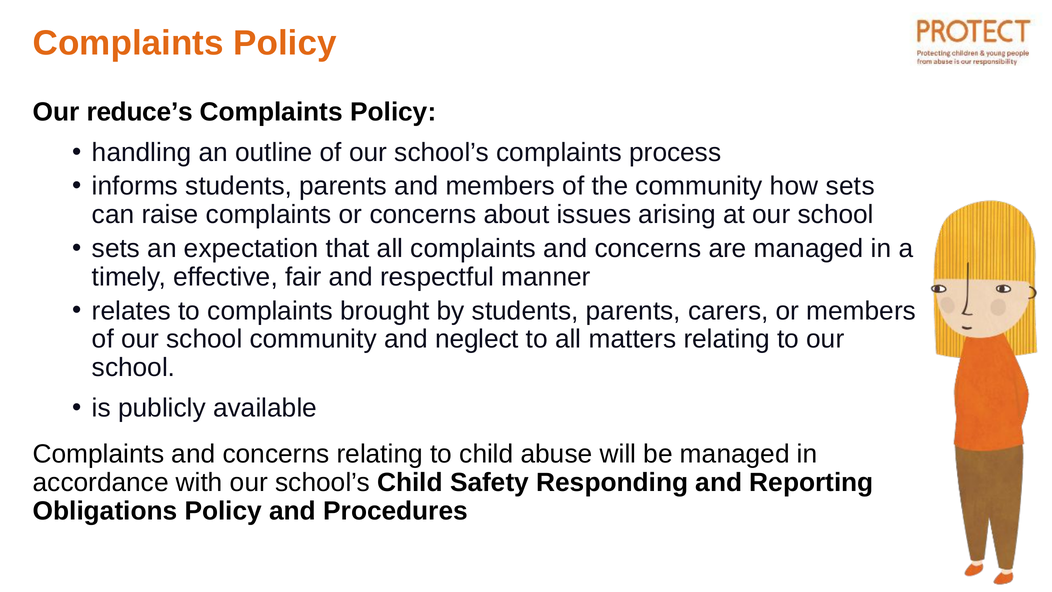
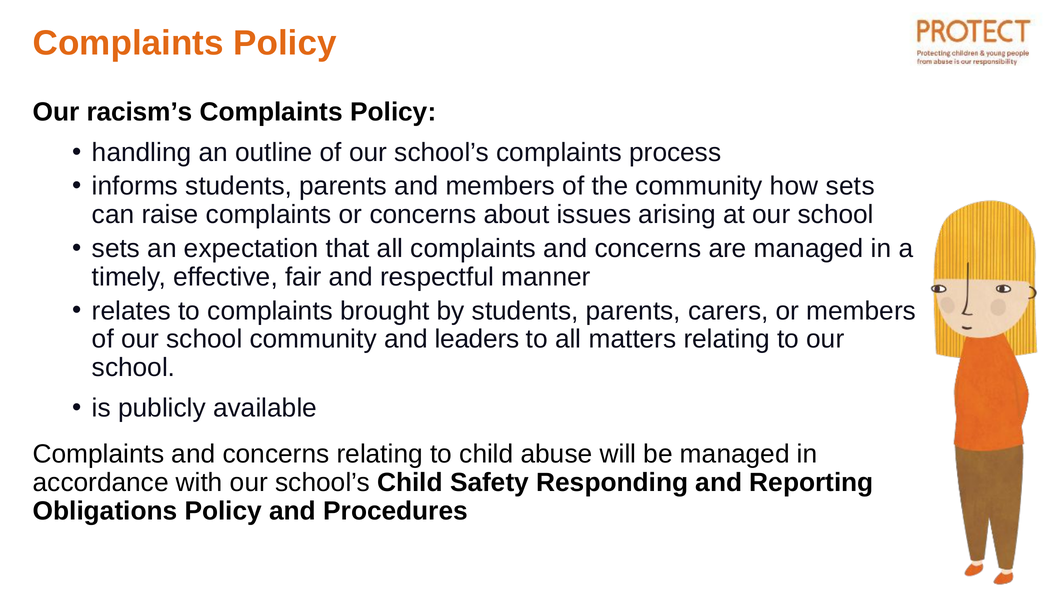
reduce’s: reduce’s -> racism’s (140, 112)
neglect: neglect -> leaders (477, 339)
